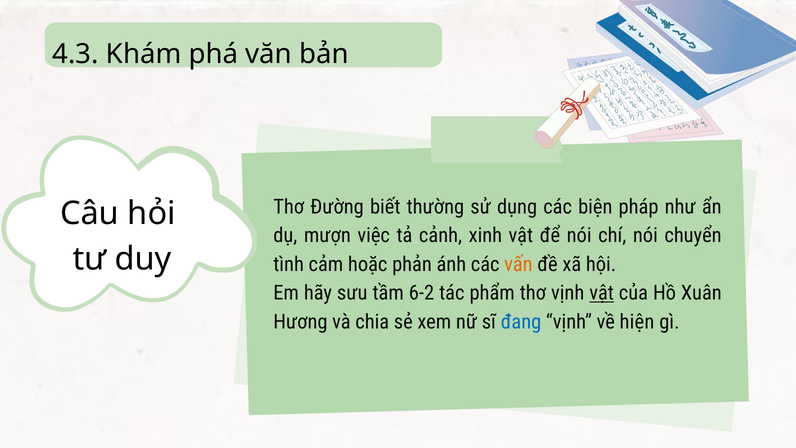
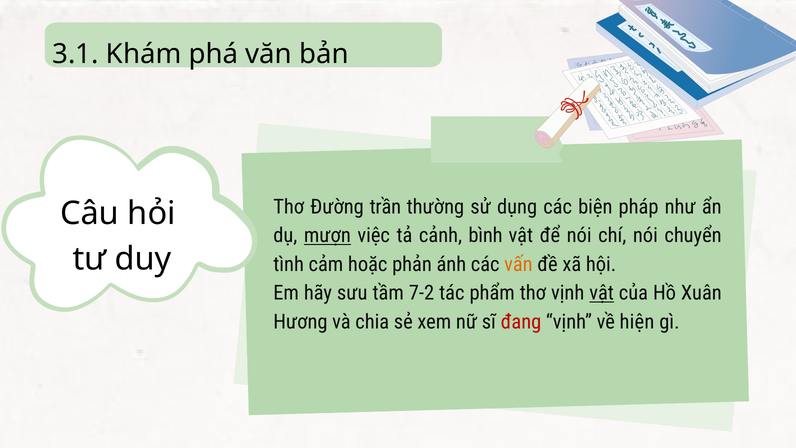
4.3: 4.3 -> 3.1 (76, 54)
biết: biết -> trần (385, 207)
mượn underline: none -> present (327, 236)
xinh: xinh -> bình (485, 236)
6-2: 6-2 -> 7-2 (422, 293)
đang colour: blue -> red (521, 322)
